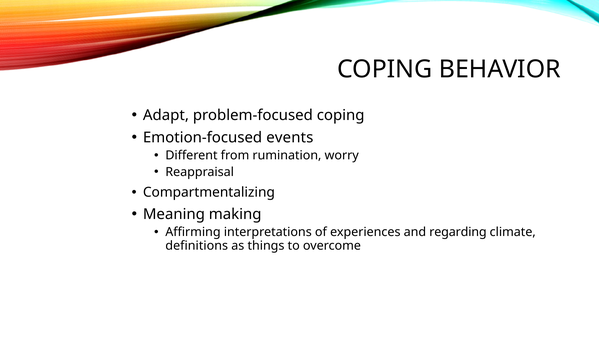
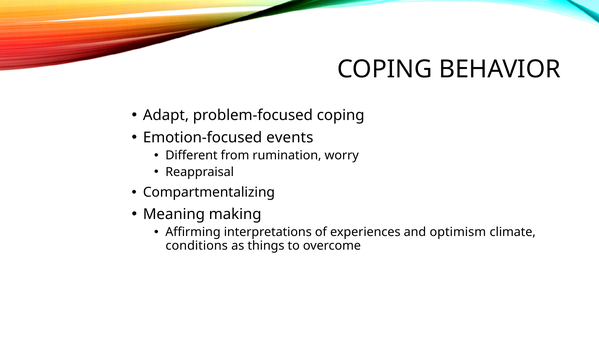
regarding: regarding -> optimism (458, 232)
definitions: definitions -> conditions (197, 246)
